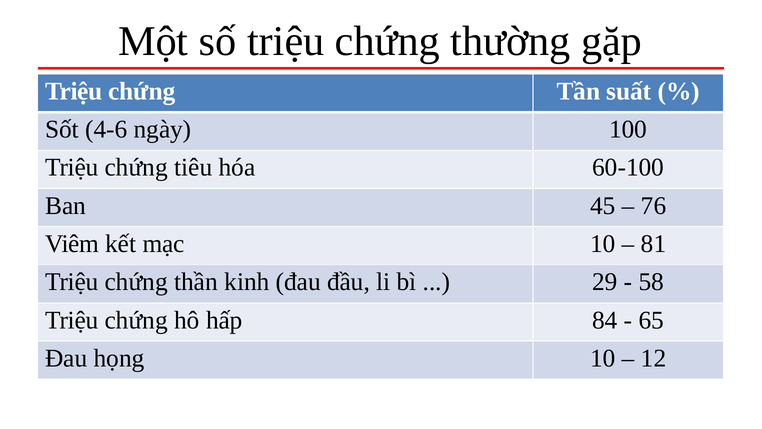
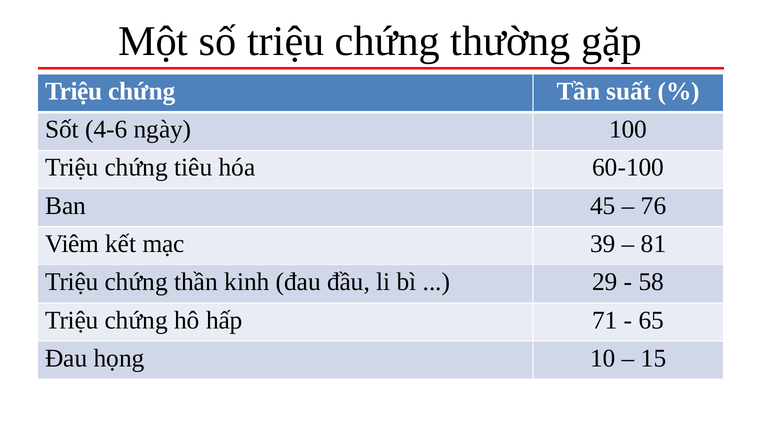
mạc 10: 10 -> 39 (603, 244)
84: 84 -> 71 (605, 320)
12: 12 -> 15 (654, 358)
